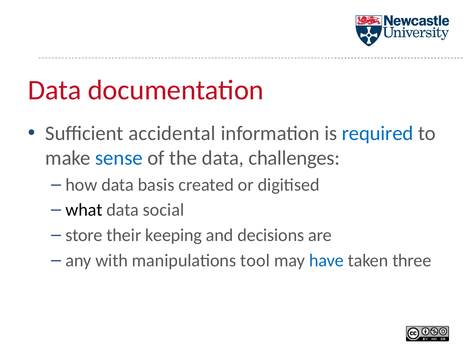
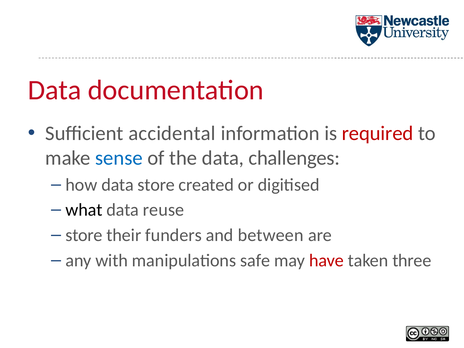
required colour: blue -> red (378, 133)
data basis: basis -> store (156, 185)
social: social -> reuse (164, 210)
keeping: keeping -> funders (174, 235)
decisions: decisions -> between (271, 235)
tool: tool -> safe (255, 260)
have colour: blue -> red (327, 260)
